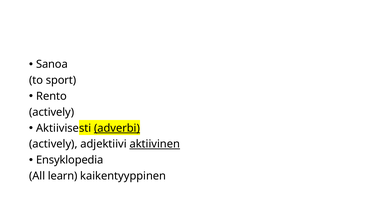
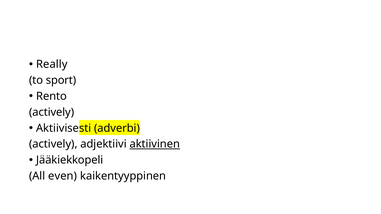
Sanoa: Sanoa -> Really (52, 64)
adverbi underline: present -> none (117, 128)
Ensyklopedia: Ensyklopedia -> Jääkiekkopeli (70, 160)
learn: learn -> even (63, 176)
